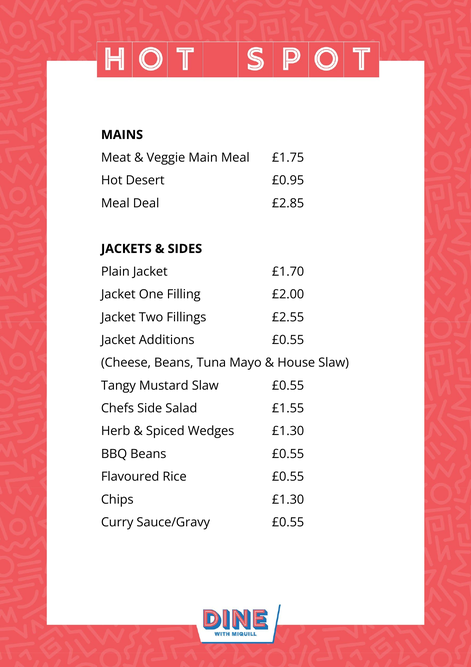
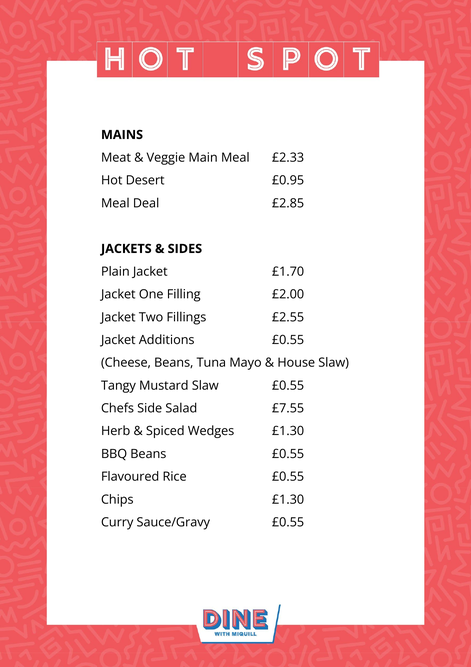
£1.75: £1.75 -> £2.33 (288, 157)
£1.55: £1.55 -> £7.55 (288, 408)
